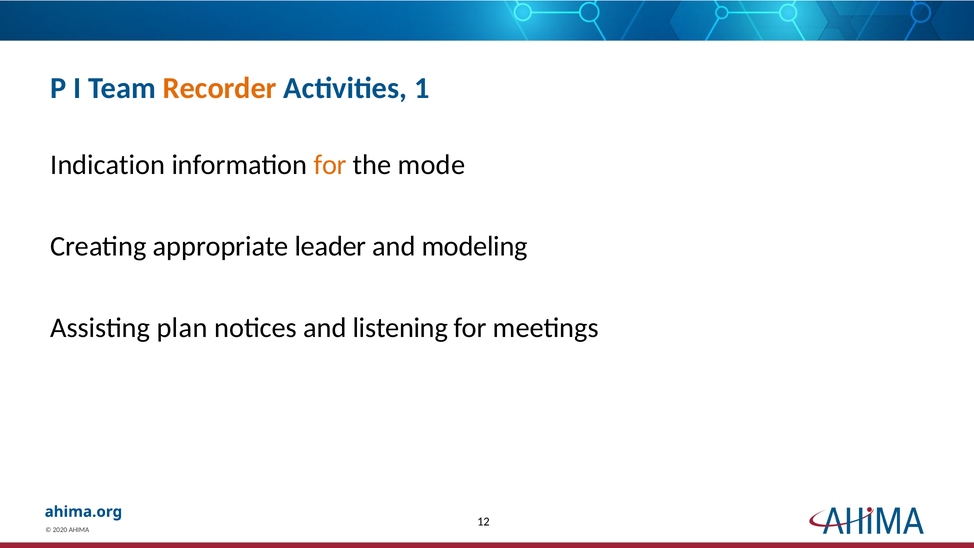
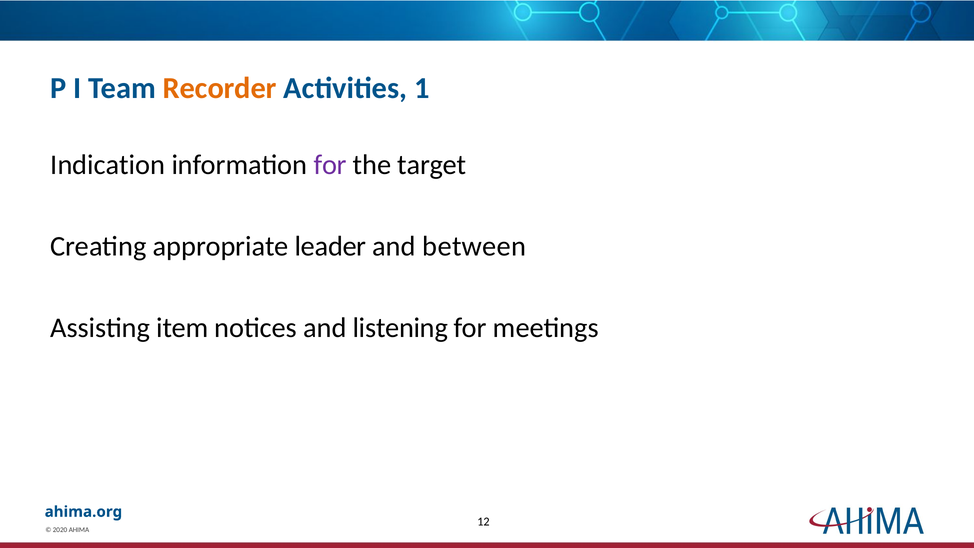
for colour: orange -> purple (330, 165)
mode: mode -> target (432, 165)
modeling: modeling -> between (474, 246)
plan: plan -> item (182, 328)
